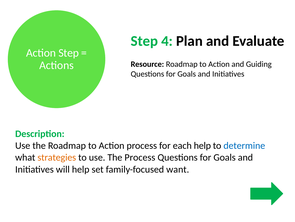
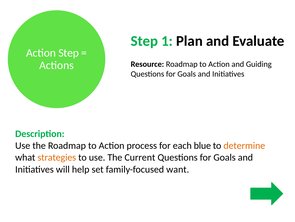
4: 4 -> 1 (167, 41)
each help: help -> blue (202, 145)
determine colour: blue -> orange (244, 145)
The Process: Process -> Current (140, 157)
